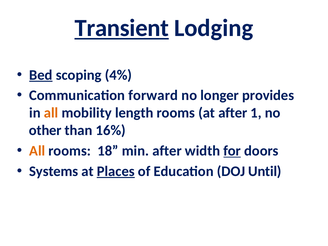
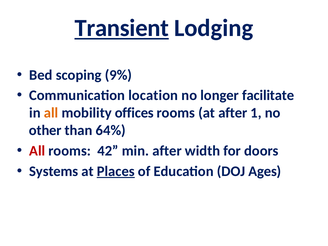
Bed underline: present -> none (41, 75)
4%: 4% -> 9% (118, 75)
forward: forward -> location (153, 95)
provides: provides -> facilitate (268, 95)
length: length -> offices (134, 113)
16%: 16% -> 64% (111, 130)
All colour: orange -> red (37, 151)
18: 18 -> 42 (108, 151)
for underline: present -> none (232, 151)
Until: Until -> Ages (265, 171)
